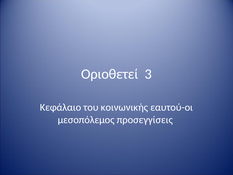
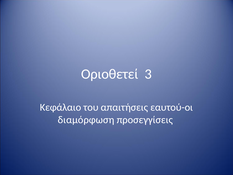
κοινωνικής: κοινωνικής -> απαιτήσεις (124, 107)
μεσοπόλεμος: μεσοπόλεμος -> διαμόρφωση (86, 120)
